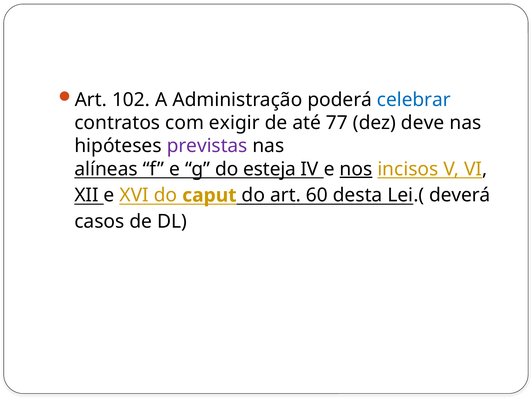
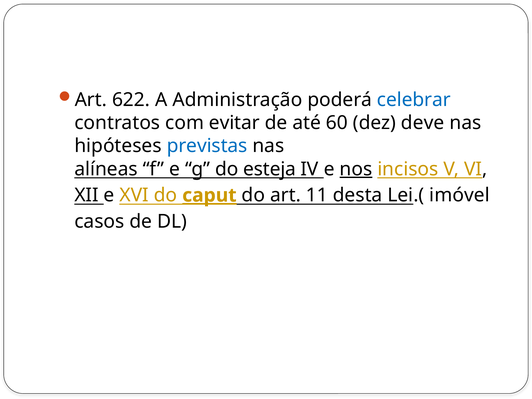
102: 102 -> 622 (131, 100)
exigir: exigir -> evitar (234, 123)
77: 77 -> 60 (337, 123)
previstas colour: purple -> blue (207, 146)
caput underline: none -> present (209, 195)
60: 60 -> 11 (317, 195)
deverá: deverá -> imóvel (460, 195)
